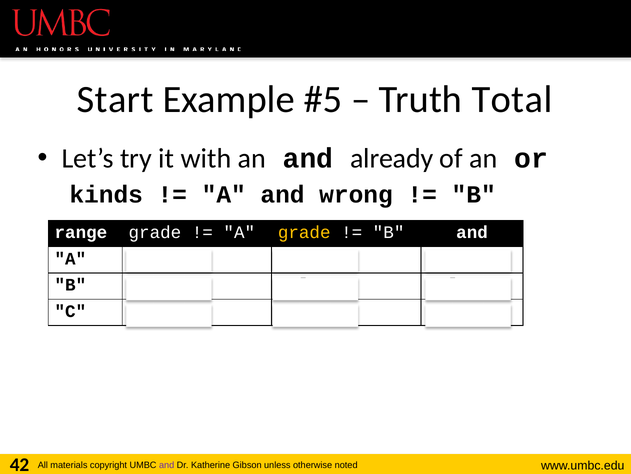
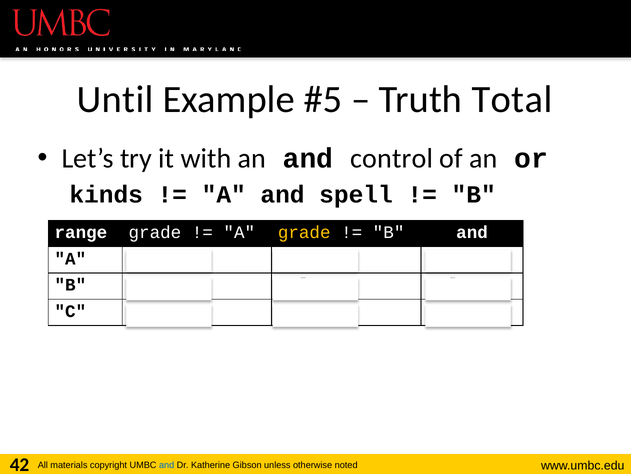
Start: Start -> Until (115, 100)
already: already -> control (392, 158)
wrong: wrong -> spell (356, 194)
and colour: purple -> blue (167, 464)
